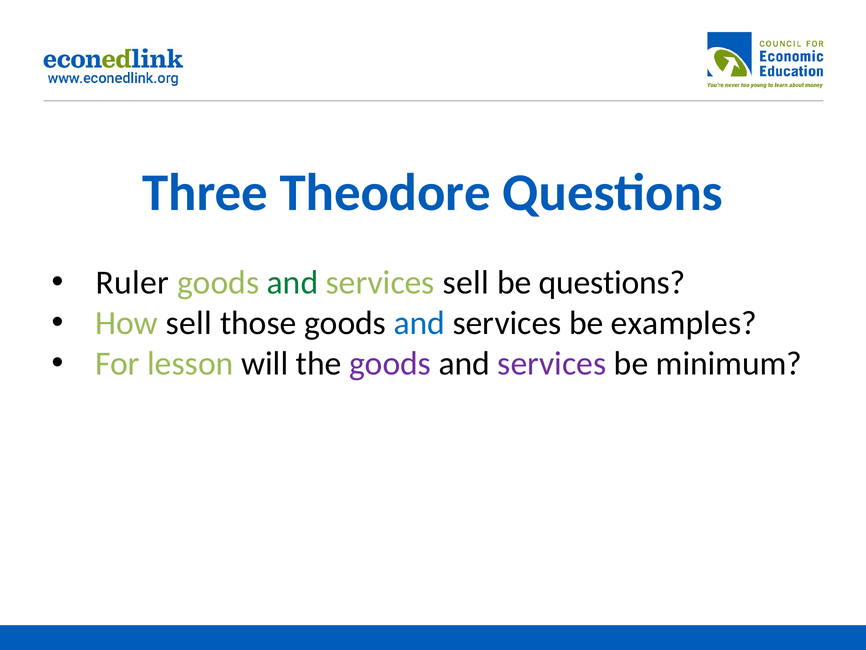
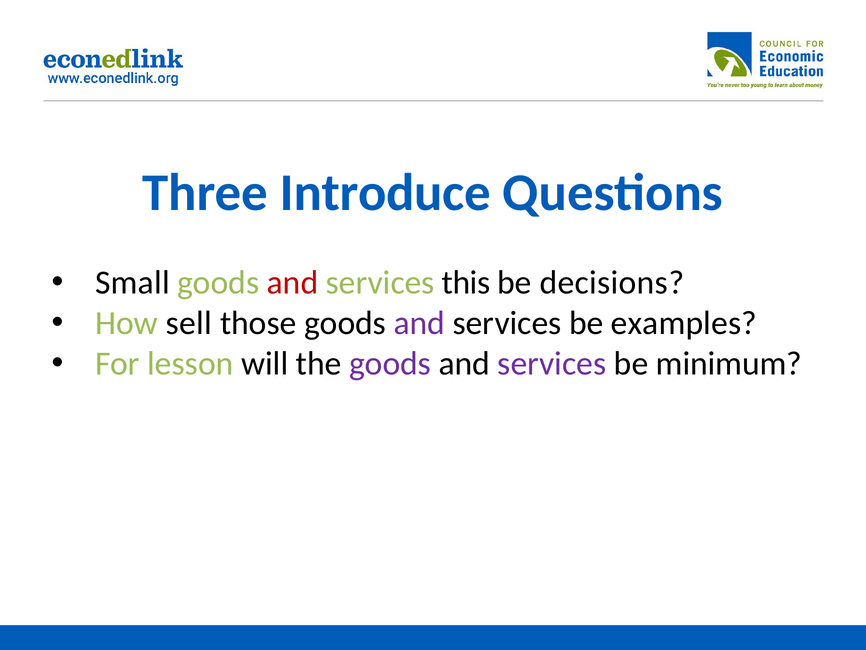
Theodore: Theodore -> Introduce (385, 193)
Ruler: Ruler -> Small (132, 283)
and colour: green -> red (293, 283)
services sell: sell -> this (466, 283)
be questions: questions -> decisions (612, 283)
and colour: blue -> purple (419, 323)
